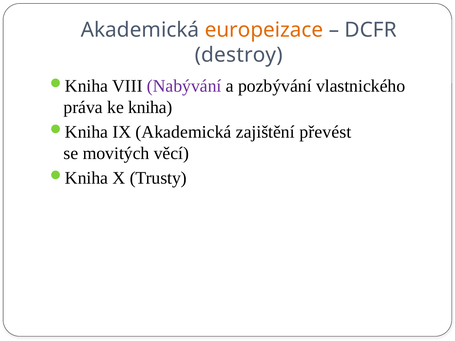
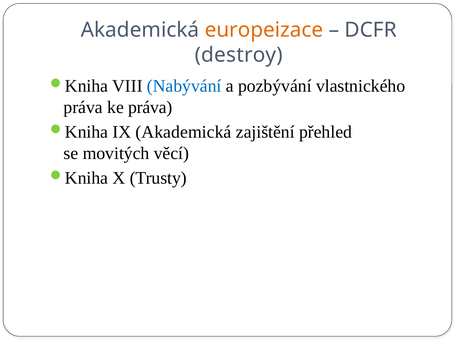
Nabývání colour: purple -> blue (184, 86)
ke kniha: kniha -> práva (150, 107)
převést: převést -> přehled (326, 132)
